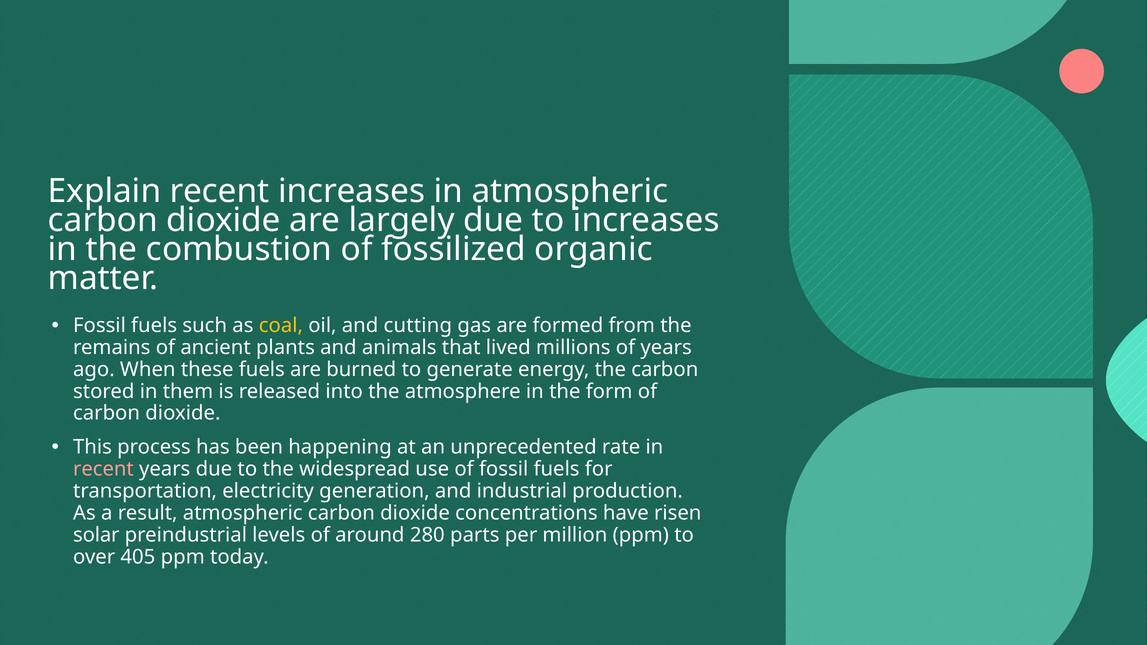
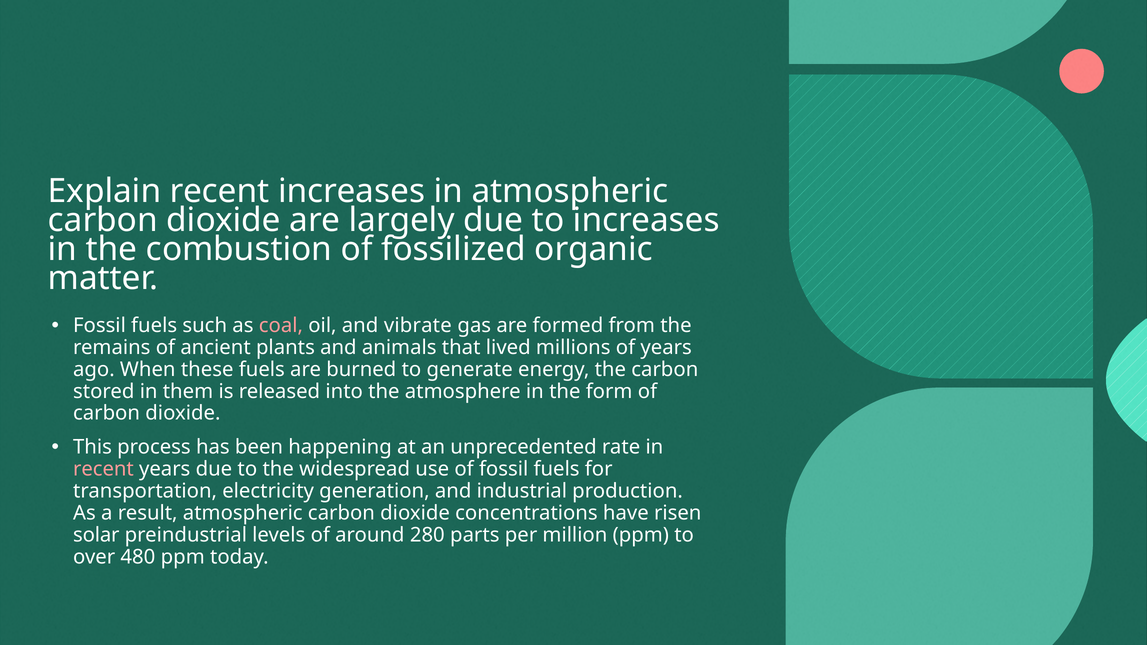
coal colour: yellow -> pink (281, 326)
cutting: cutting -> vibrate (418, 326)
405: 405 -> 480 (138, 557)
